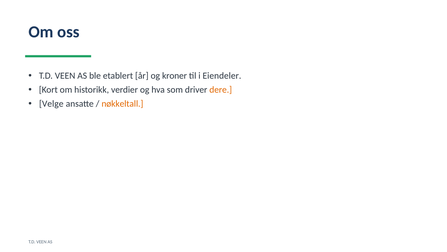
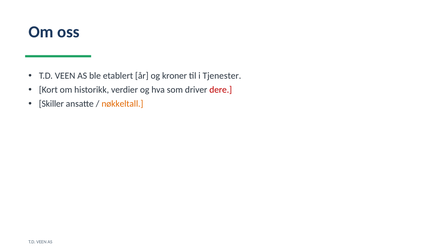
Eiendeler: Eiendeler -> Tjenester (222, 76)
dere colour: orange -> red (221, 90)
Velge: Velge -> Skiller (51, 104)
